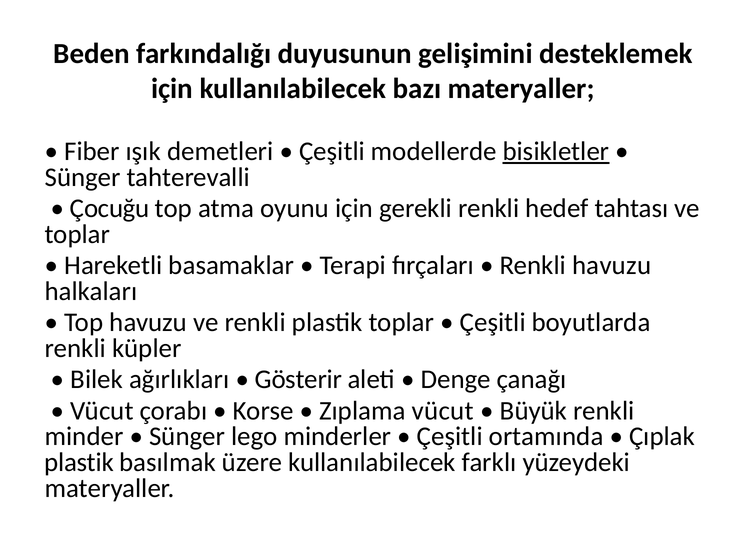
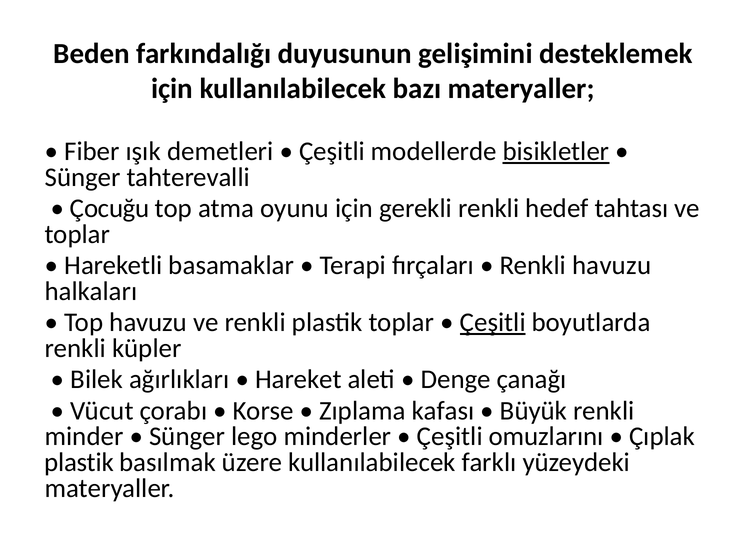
Çeşitli underline: none -> present (493, 322)
Gösterir: Gösterir -> Hareket (298, 379)
Zıplama vücut: vücut -> kafası (443, 410)
ortamında: ortamında -> omuzlarını (546, 436)
